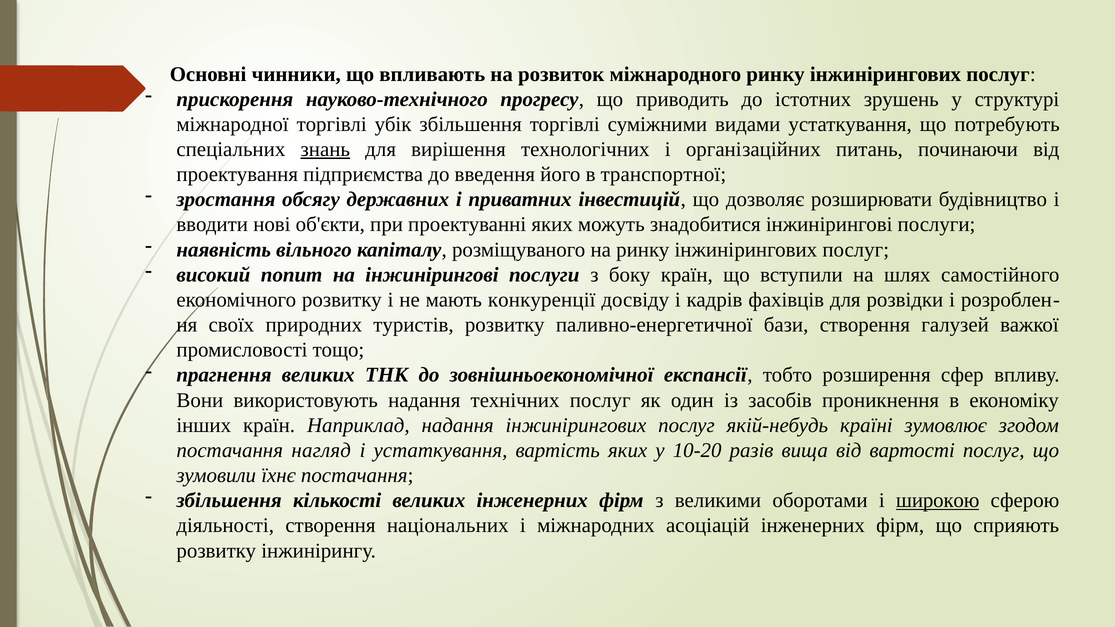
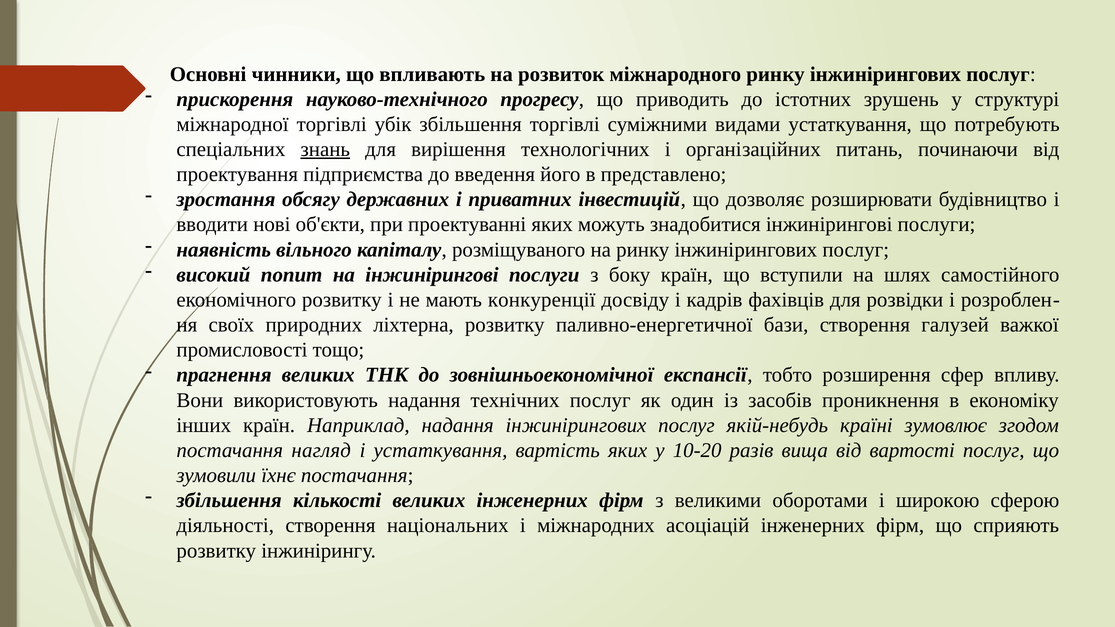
транспортної: транспортної -> представлено (664, 174)
туристів: туристів -> ліхтерна (414, 325)
широкою underline: present -> none (938, 501)
